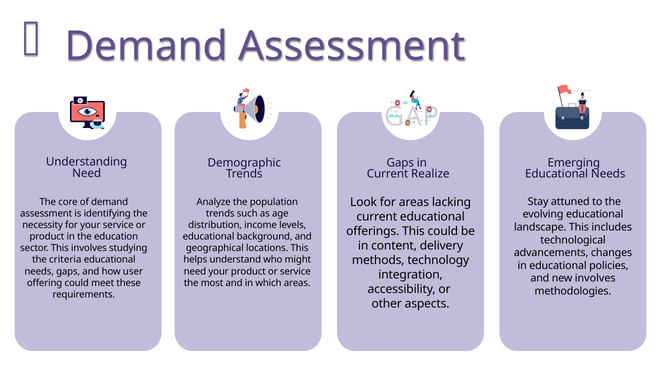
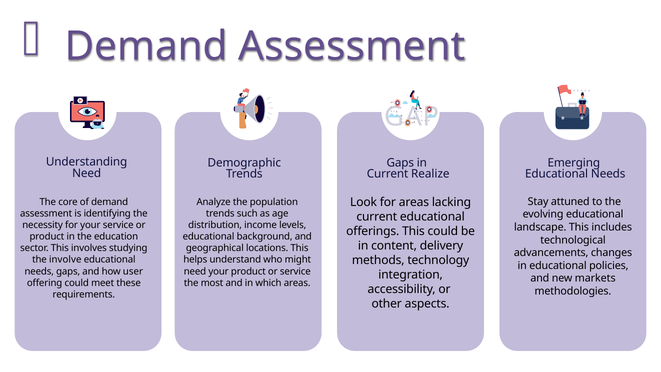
criteria: criteria -> involve (65, 260)
new involves: involves -> markets (595, 278)
